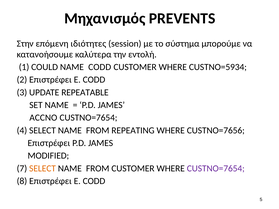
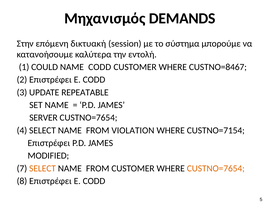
PREVENTS: PREVENTS -> DEMANDS (182, 19)
ιδιότητες: ιδιότητες -> δικτυακή (88, 44)
CUSTNO=5934: CUSTNO=5934 -> CUSTNO=8467 (218, 67)
ACCNO: ACCNO -> SERVER (43, 118)
REPEATING: REPEATING -> VIOLATION (133, 131)
CUSTNO=7656: CUSTNO=7656 -> CUSTNO=7154 (216, 131)
CUSTNO=7654 colour: purple -> orange (216, 169)
